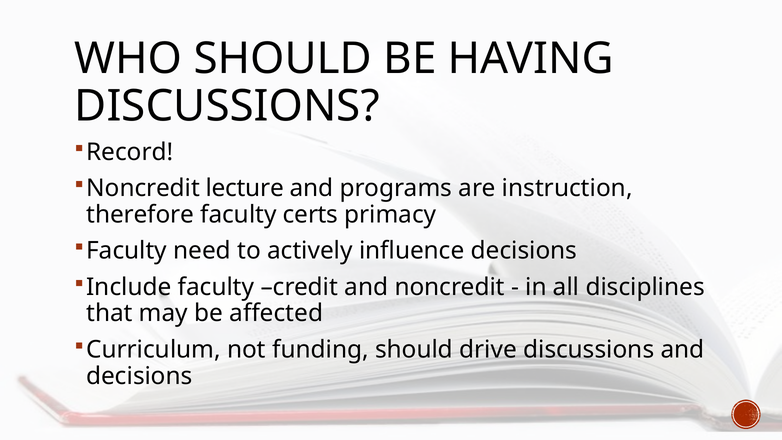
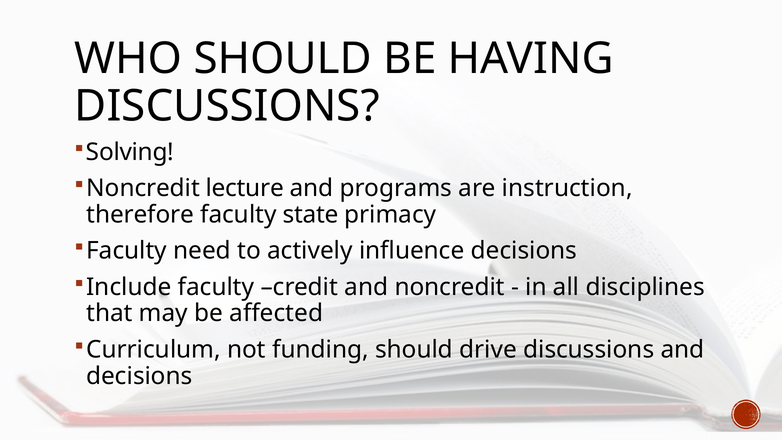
Record: Record -> Solving (130, 152)
certs: certs -> state (311, 215)
